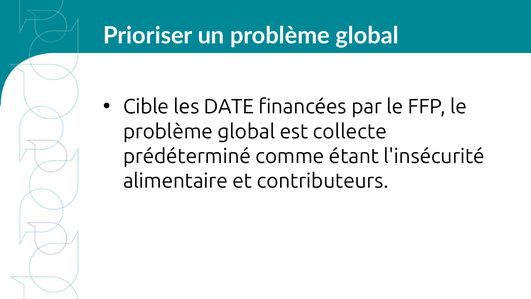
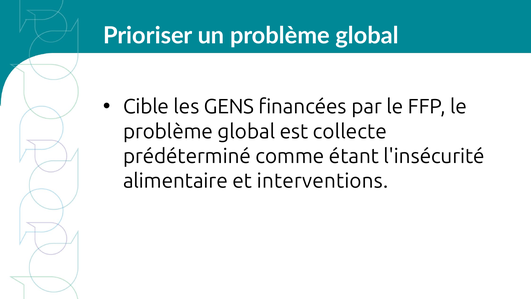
DATE: DATE -> GENS (229, 107)
contributeurs: contributeurs -> interventions (323, 181)
